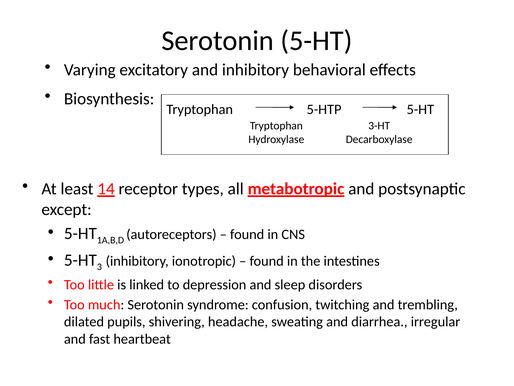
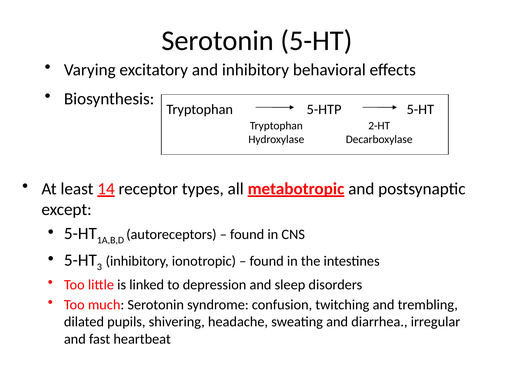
3-HT: 3-HT -> 2-HT (379, 125)
